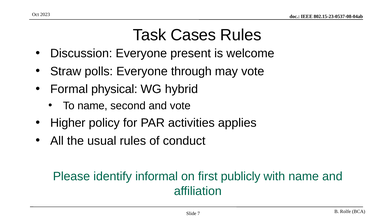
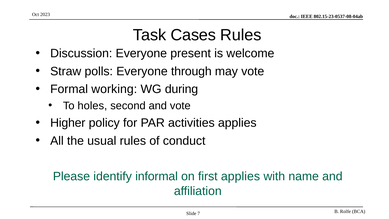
physical: physical -> working (114, 89)
hybrid: hybrid -> during (181, 89)
To name: name -> holes (92, 106)
first publicly: publicly -> applies (240, 176)
